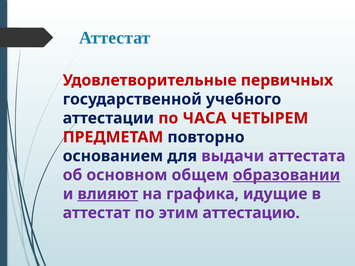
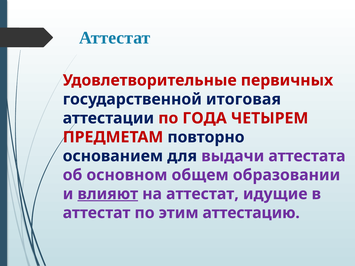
учебного: учебного -> итоговая (243, 99)
ЧАСА: ЧАСА -> ГОДА (205, 118)
образовании underline: present -> none (287, 175)
на графика: графика -> аттестат (202, 194)
